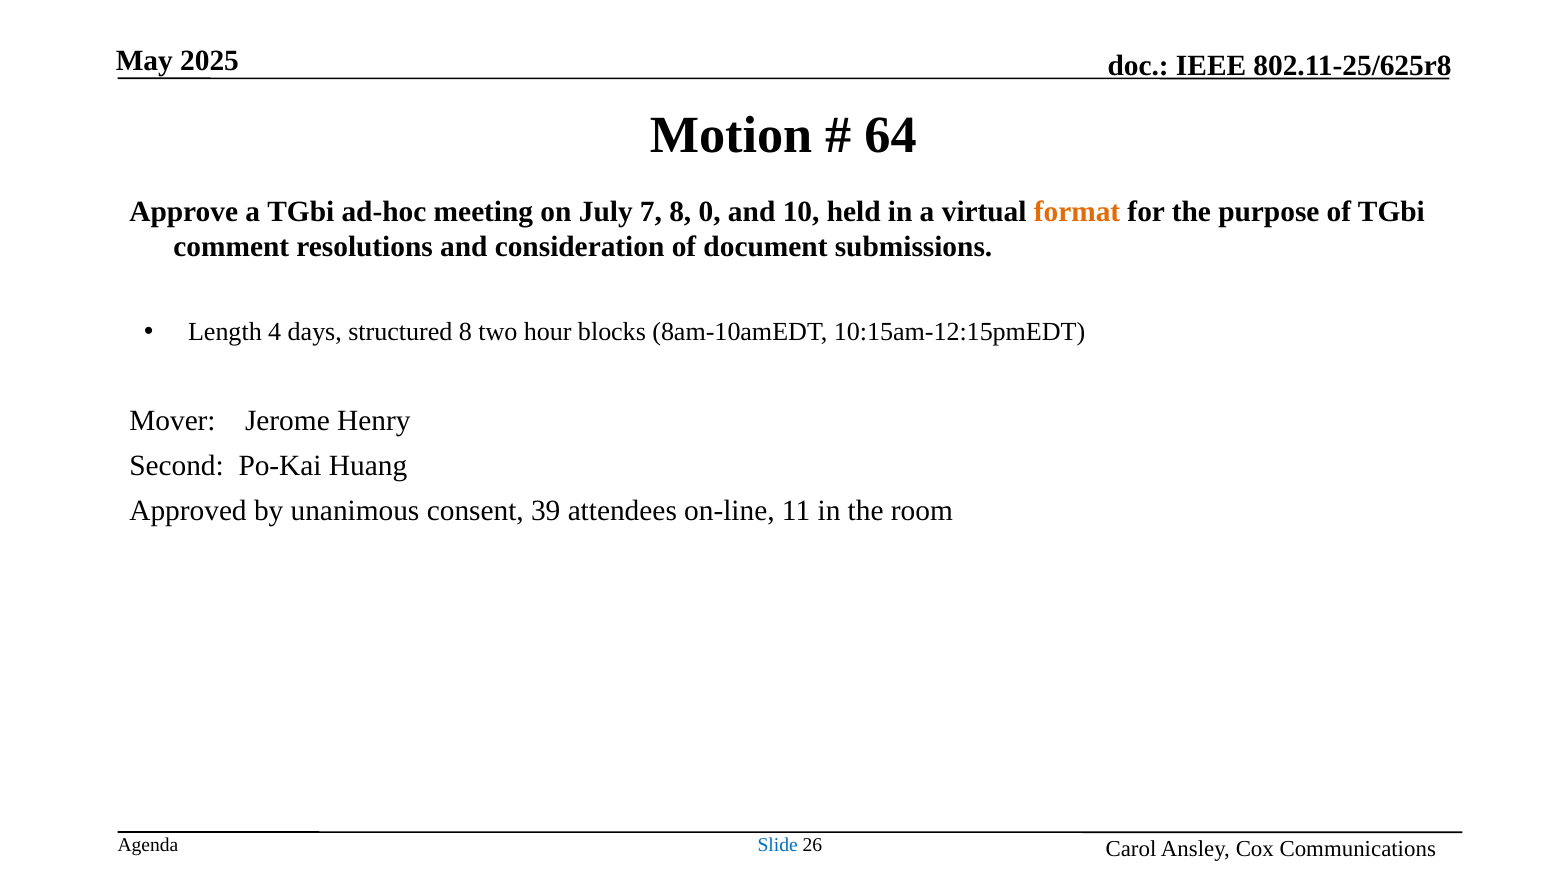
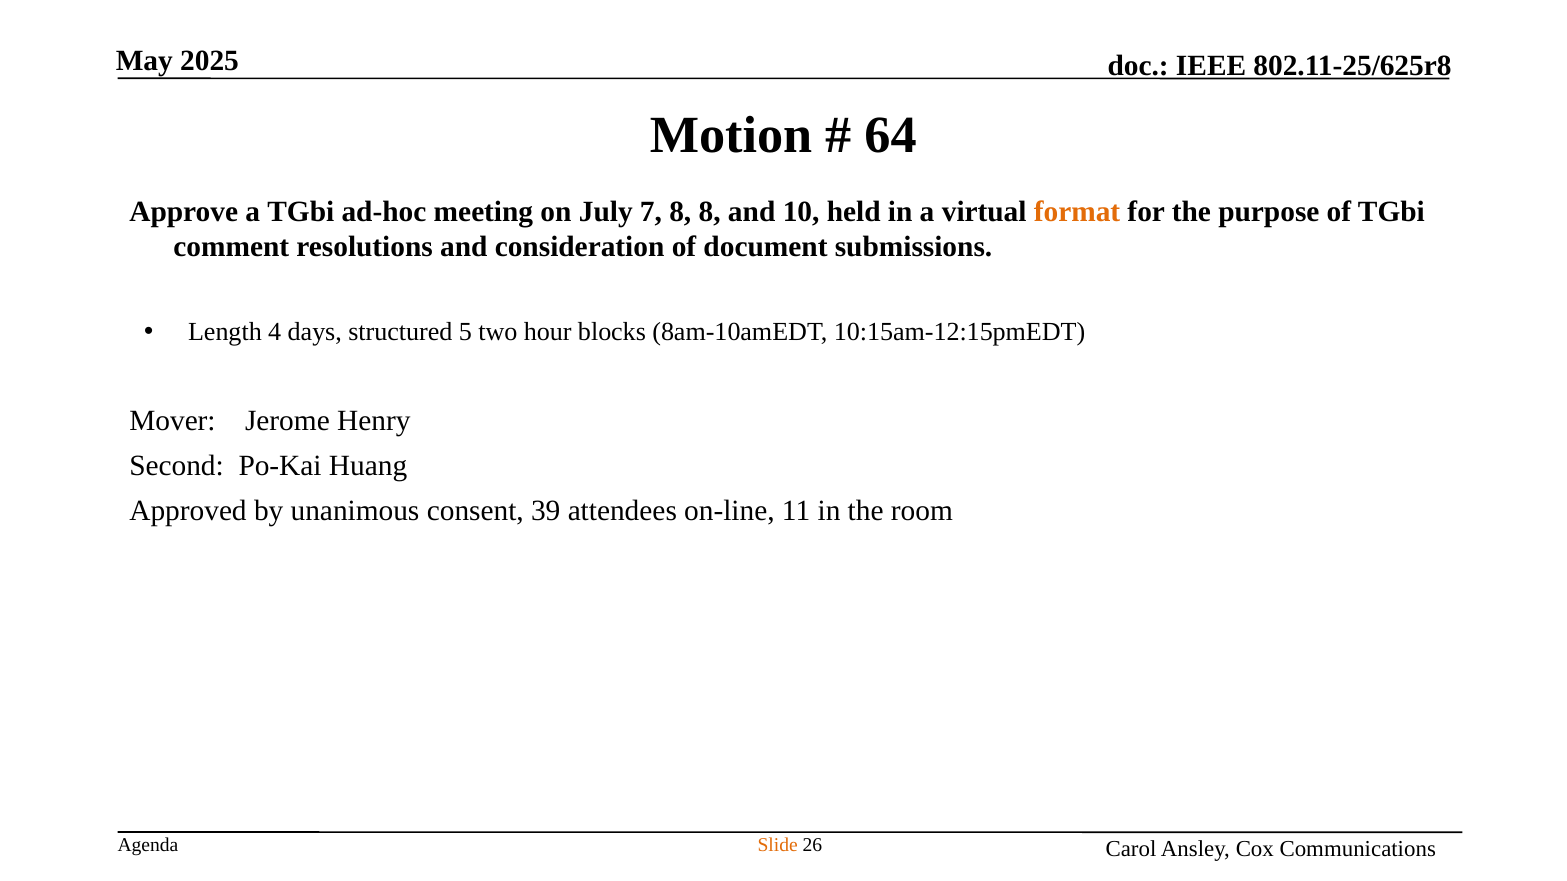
8 0: 0 -> 8 (710, 212)
structured 8: 8 -> 5 (465, 332)
Slide colour: blue -> orange (778, 845)
